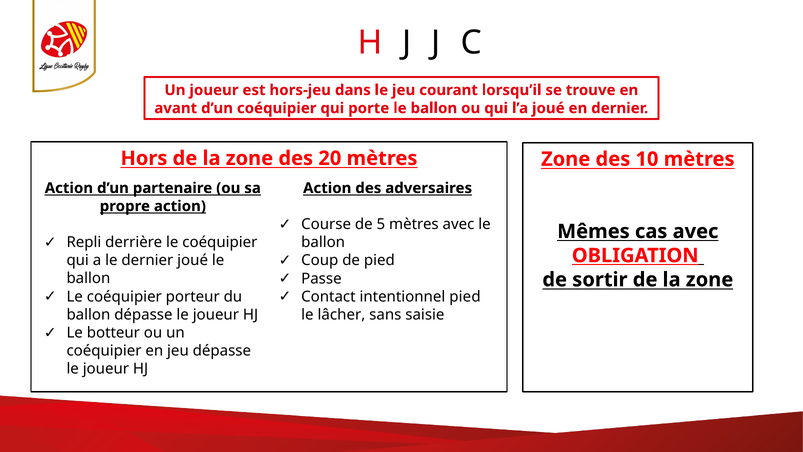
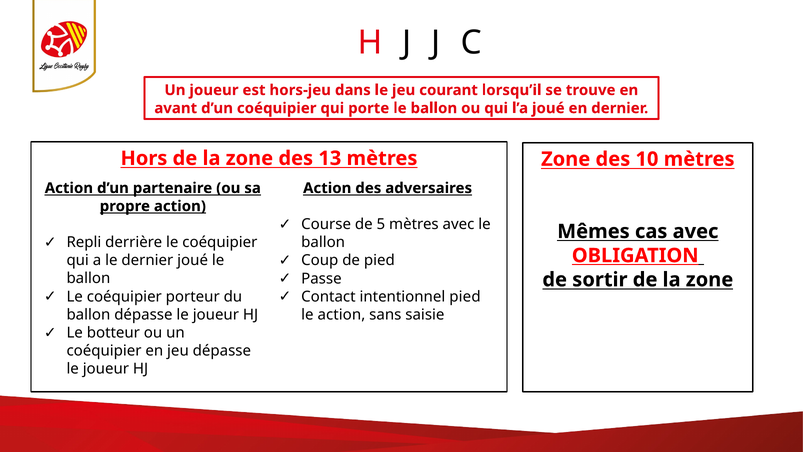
20: 20 -> 13 (330, 158)
le lâcher: lâcher -> action (341, 314)
